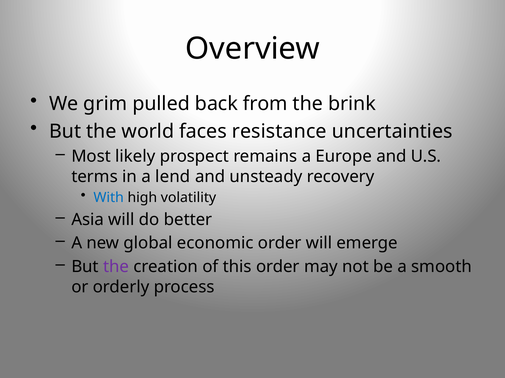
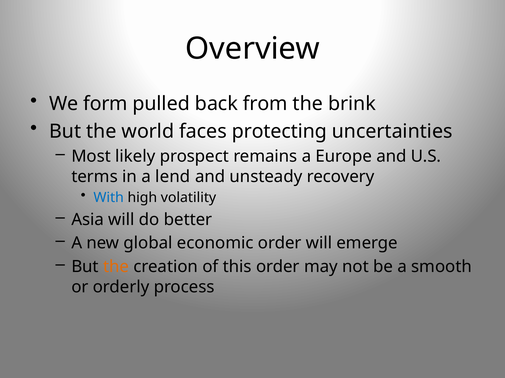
grim: grim -> form (105, 104)
resistance: resistance -> protecting (279, 132)
the colour: purple -> orange (116, 267)
